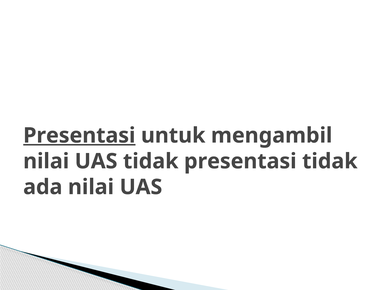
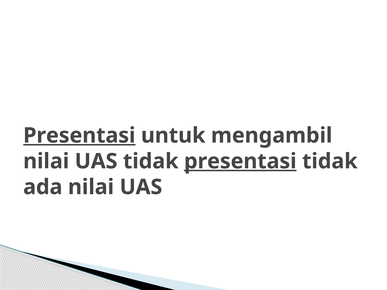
presentasi underline: none -> present (240, 161)
